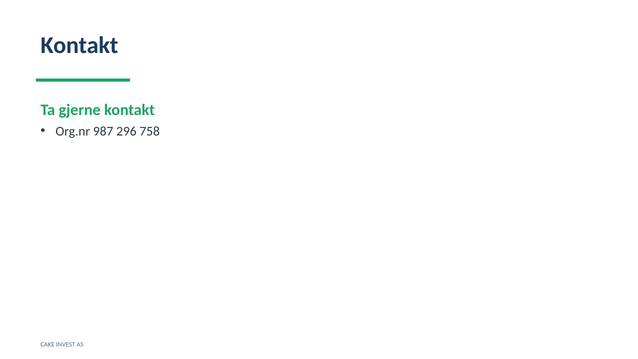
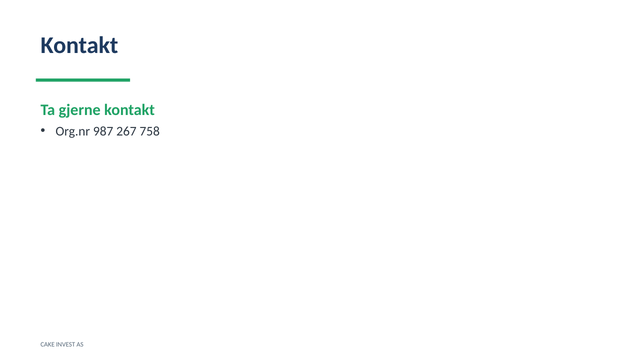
296: 296 -> 267 (126, 131)
